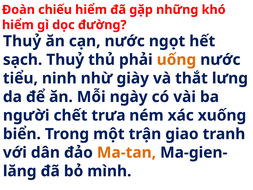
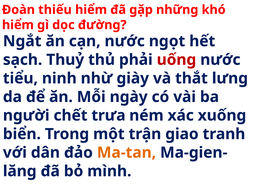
chiếu: chiếu -> thiếu (55, 10)
Thuỷ: Thuỷ -> Ngắt (22, 41)
uống colour: orange -> red (176, 60)
